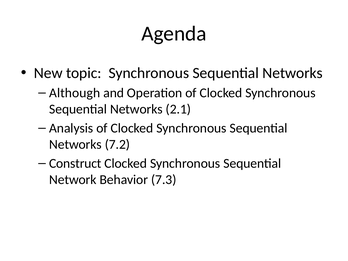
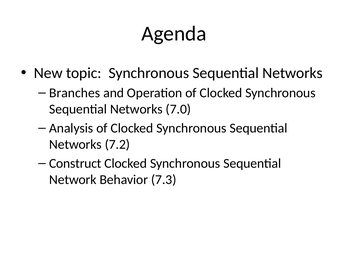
Although: Although -> Branches (75, 93)
2.1: 2.1 -> 7.0 (178, 109)
